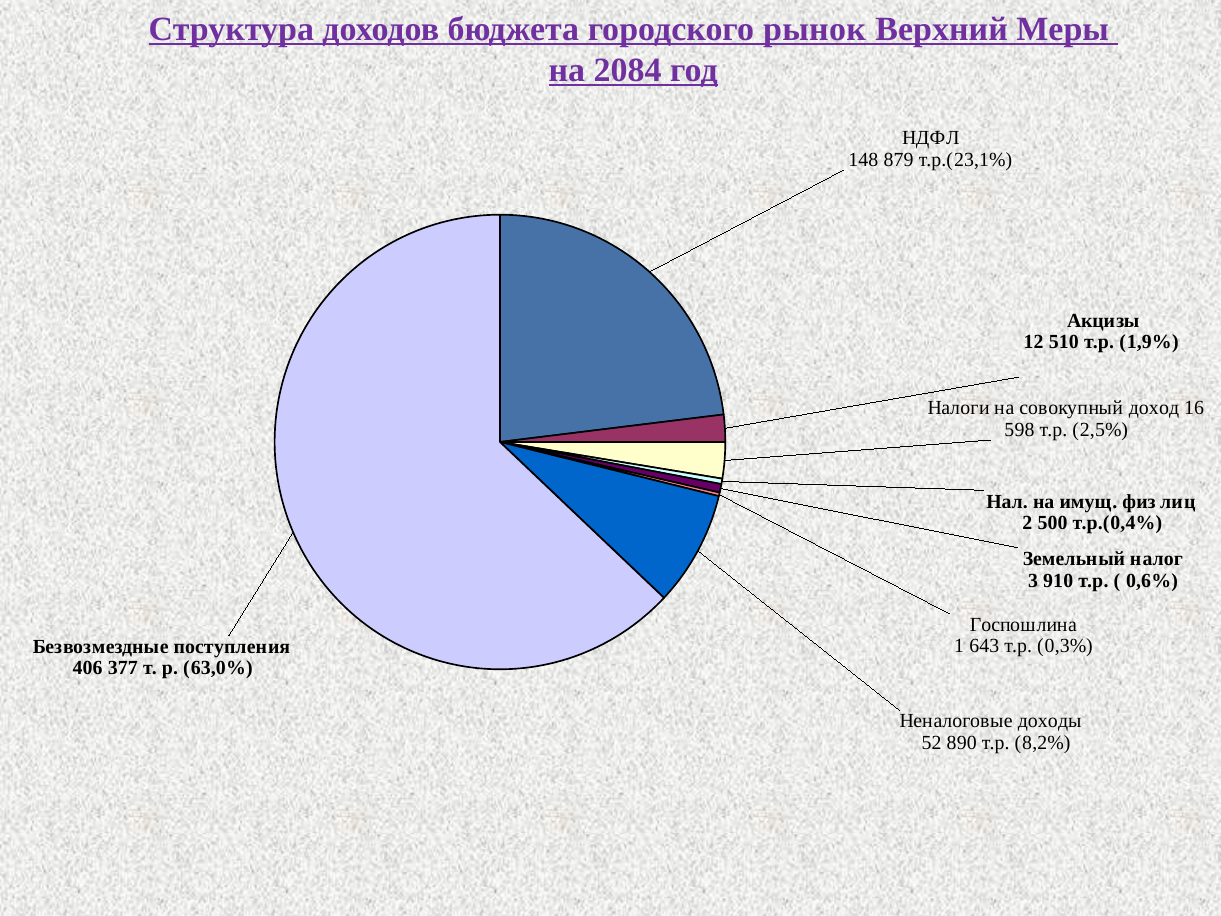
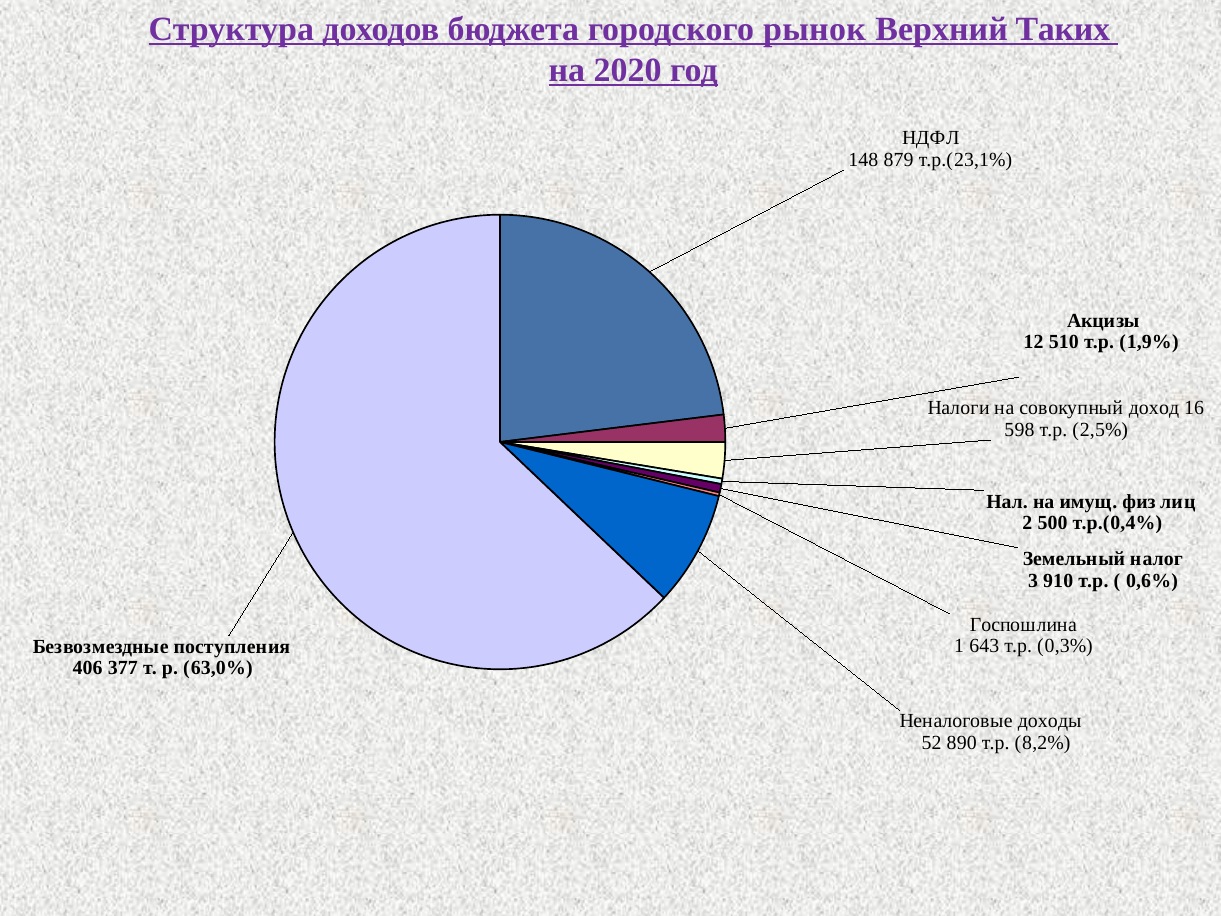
Меры: Меры -> Таких (1063, 29)
2084: 2084 -> 2020 (628, 70)
